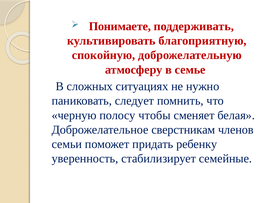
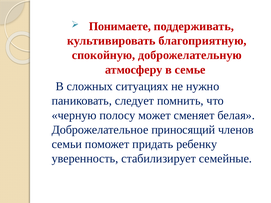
чтобы: чтобы -> может (155, 115)
сверстникам: сверстникам -> приносящий (183, 130)
